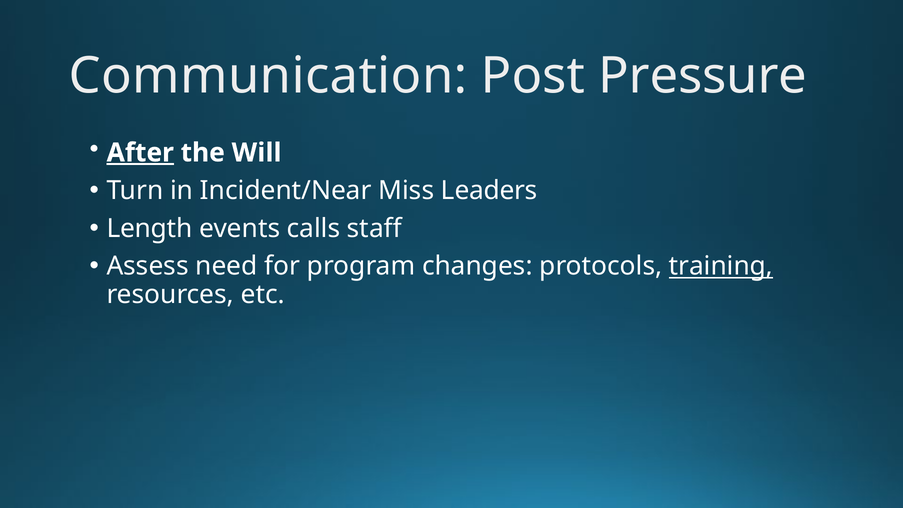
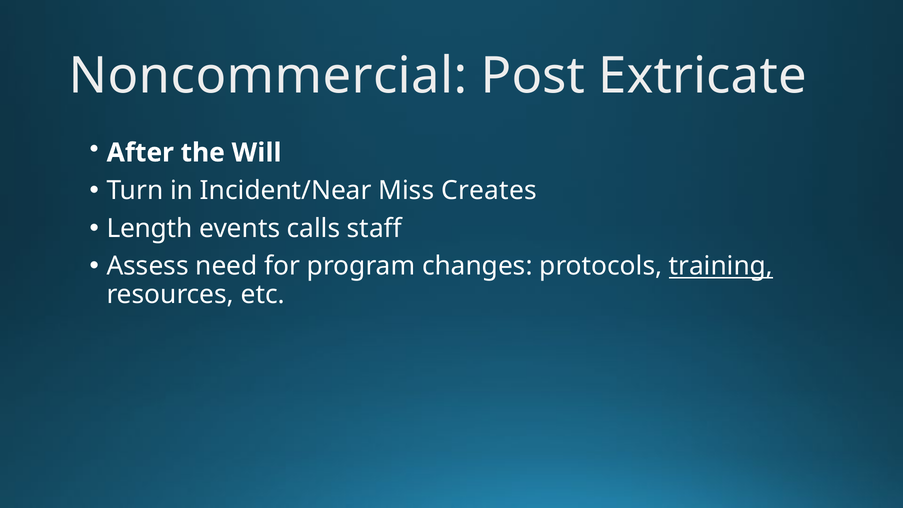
Communication: Communication -> Noncommercial (268, 76)
Pressure: Pressure -> Extricate (702, 76)
After underline: present -> none (140, 153)
Leaders: Leaders -> Creates (489, 191)
